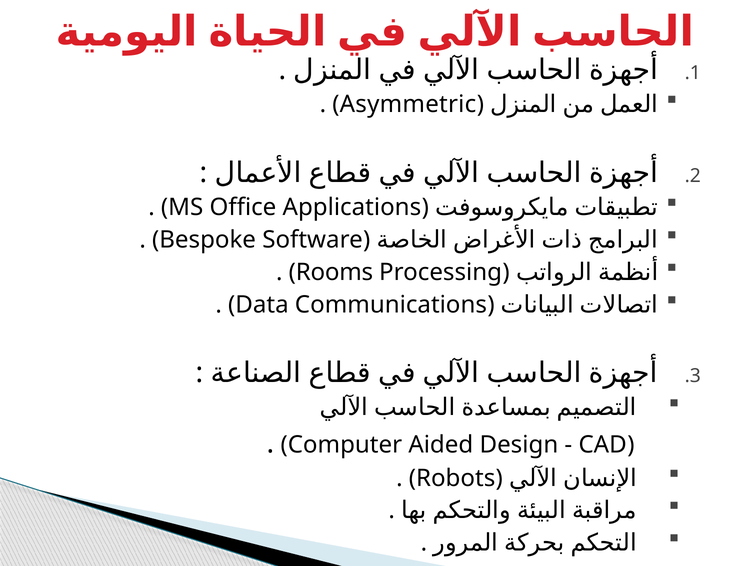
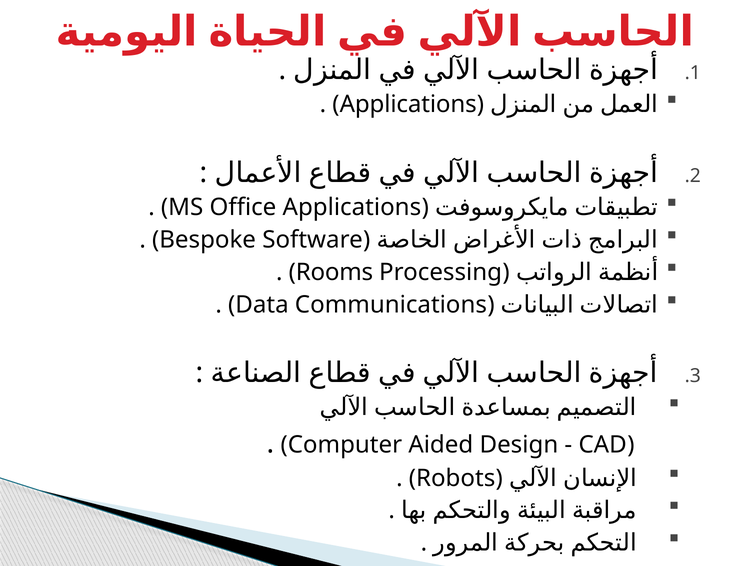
Asymmetric: Asymmetric -> Applications (408, 104)
